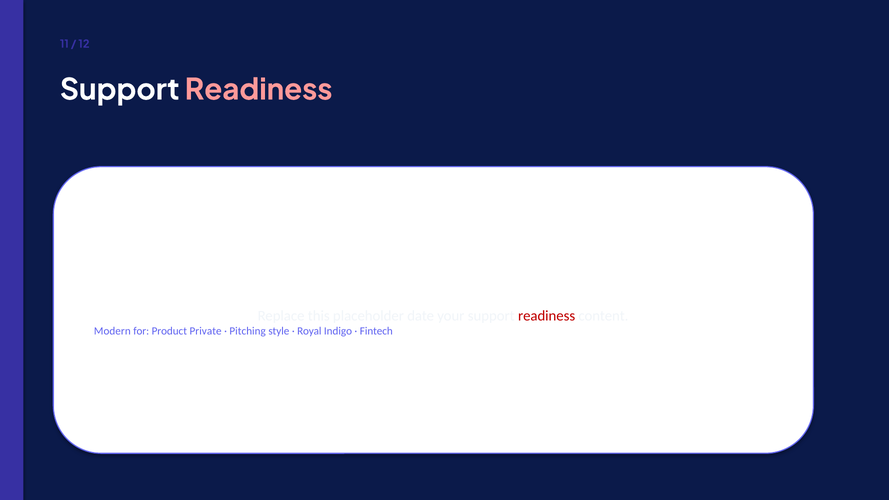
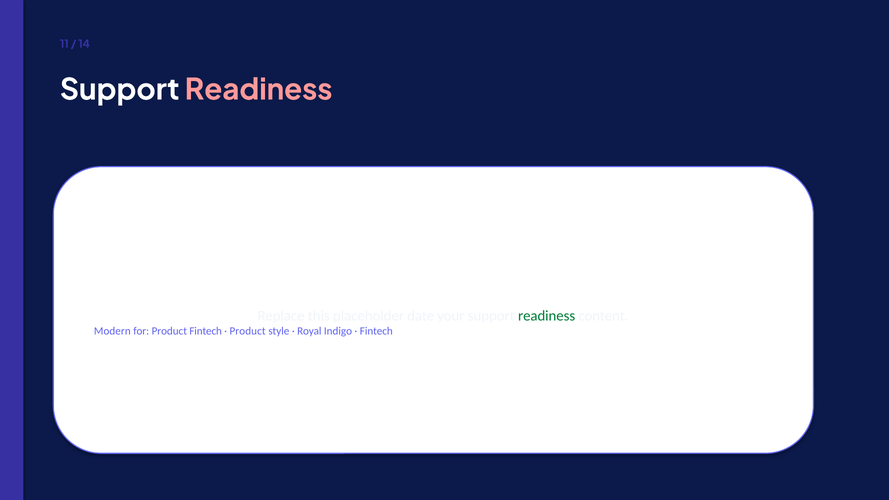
12: 12 -> 14 (84, 44)
readiness colour: red -> green (547, 316)
Product Private: Private -> Fintech (206, 331)
Pitching: Pitching -> Product (248, 331)
